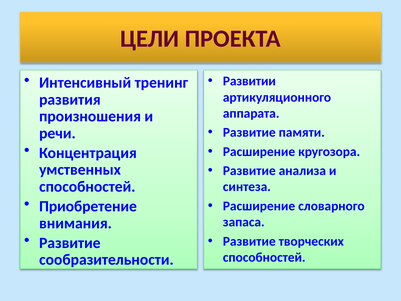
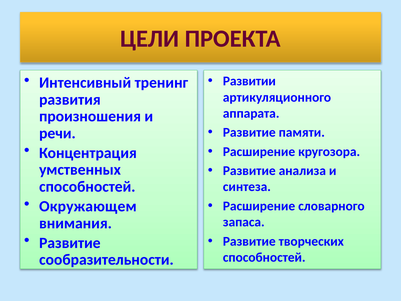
Приобретение: Приобретение -> Окружающем (88, 206)
